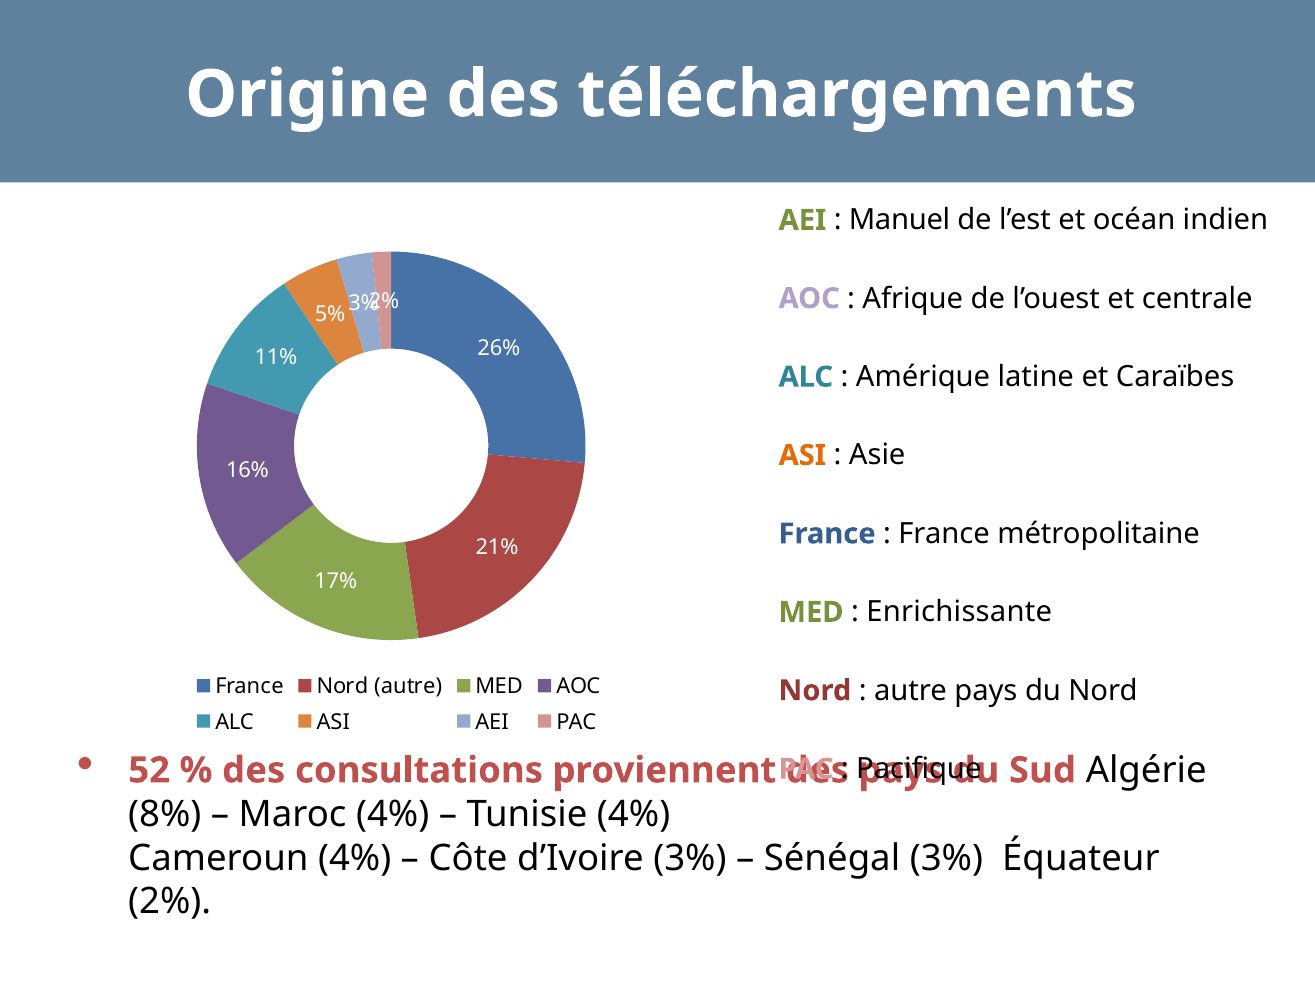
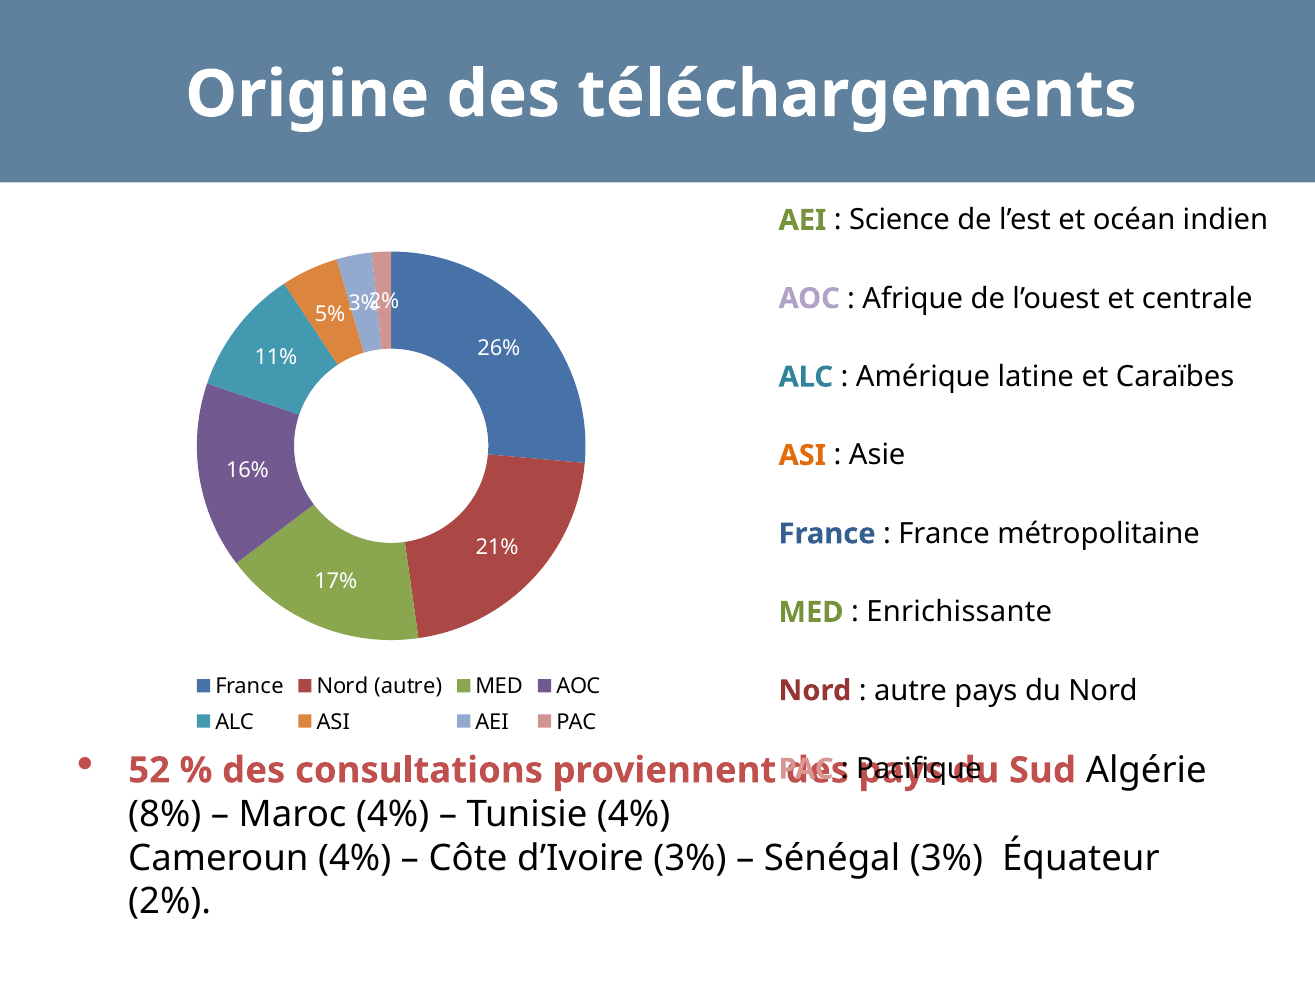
Manuel: Manuel -> Science (900, 220)
